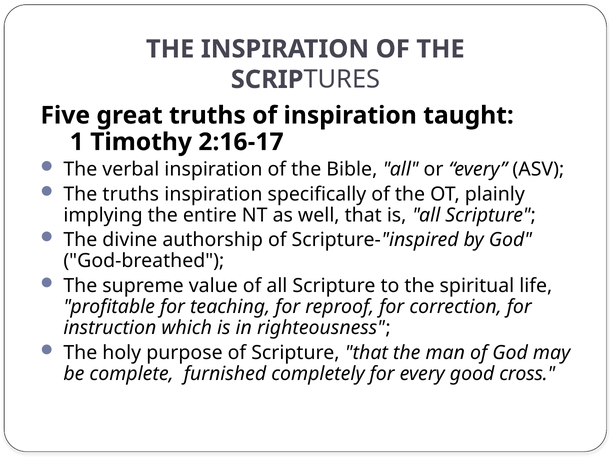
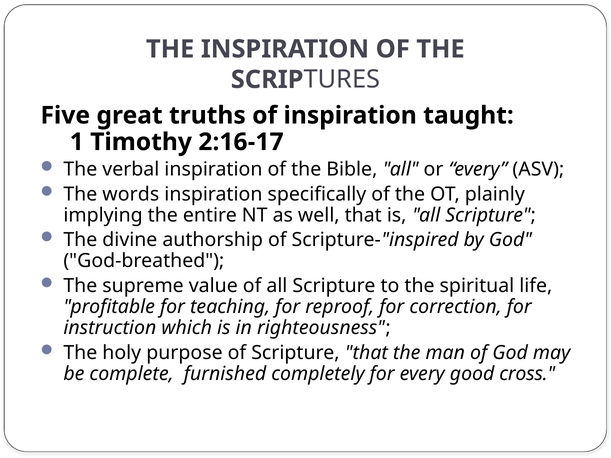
The truths: truths -> words (131, 194)
